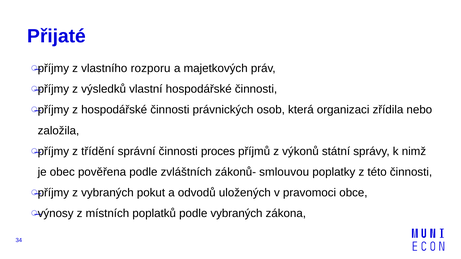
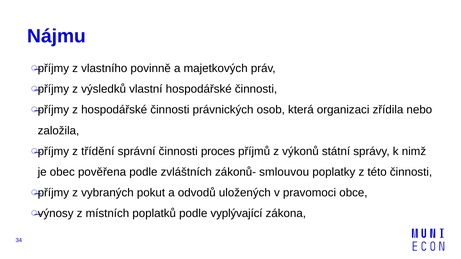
Přijaté: Přijaté -> Nájmu (57, 36)
rozporu: rozporu -> povinně (151, 68)
podle vybraných: vybraných -> vyplývající (237, 214)
